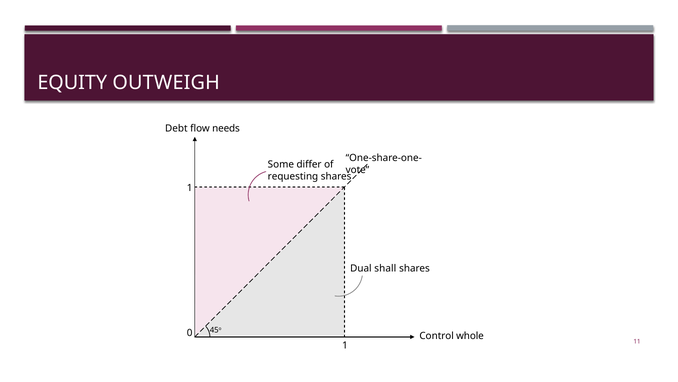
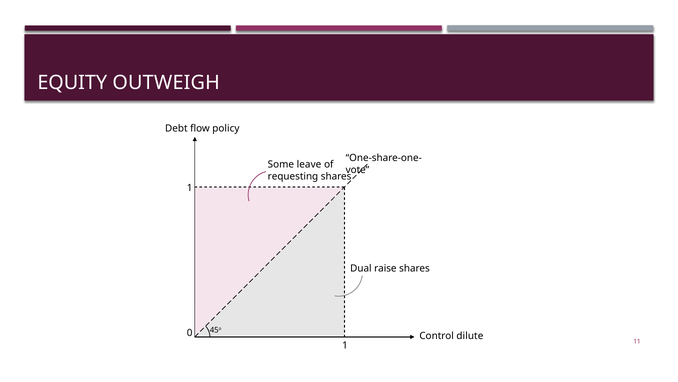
needs: needs -> policy (226, 128)
differ: differ -> leave (309, 164)
shall: shall -> raise (385, 268)
whole: whole -> dilute (470, 335)
